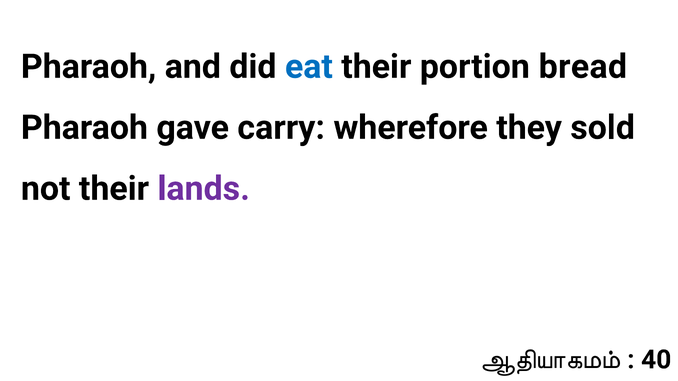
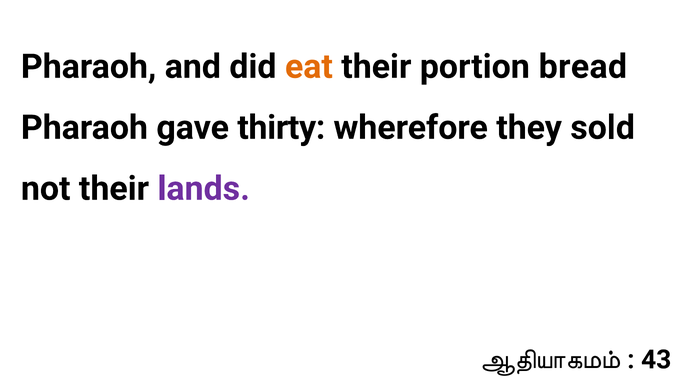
eat colour: blue -> orange (309, 67)
carry: carry -> thirty (281, 128)
40: 40 -> 43 (656, 360)
